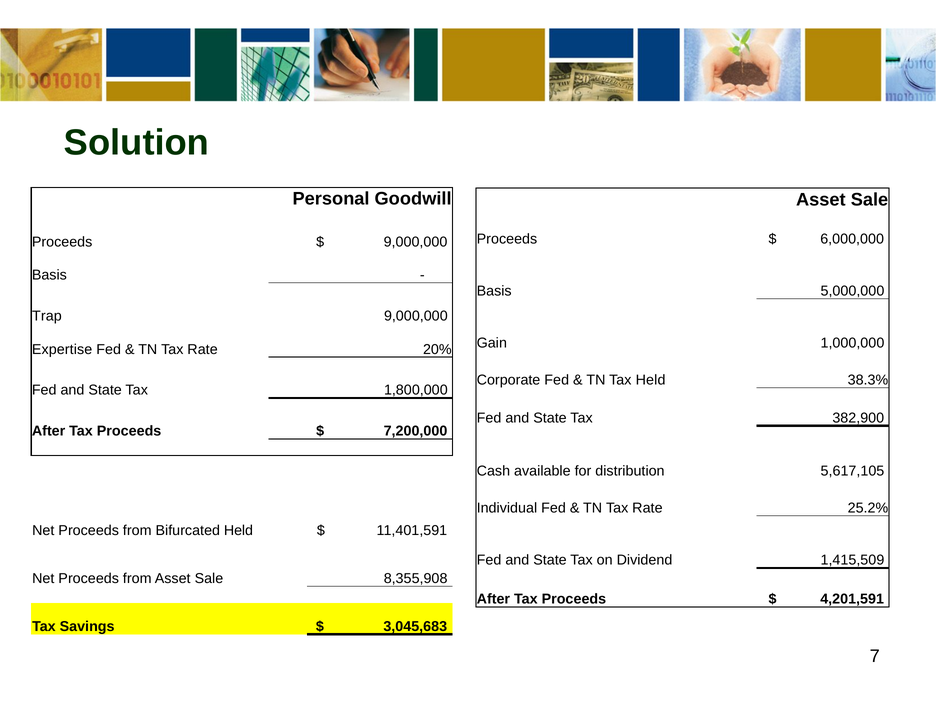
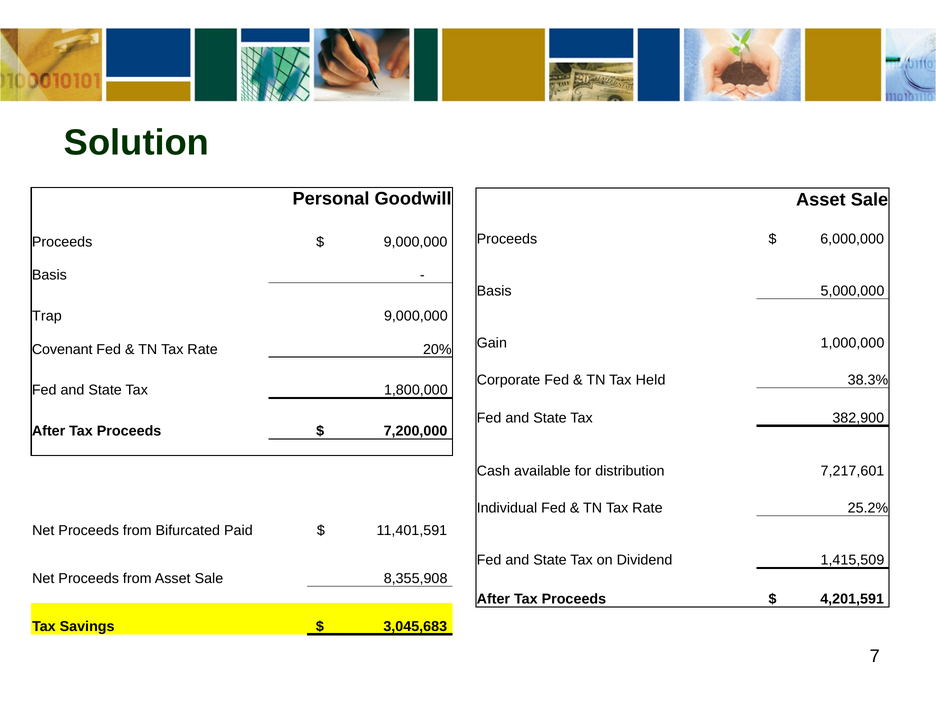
Expertise: Expertise -> Covenant (62, 349)
5,617,105: 5,617,105 -> 7,217,601 (852, 471)
Bifurcated Held: Held -> Paid (238, 530)
